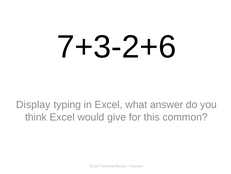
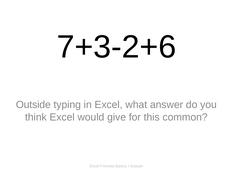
Display: Display -> Outside (33, 104)
